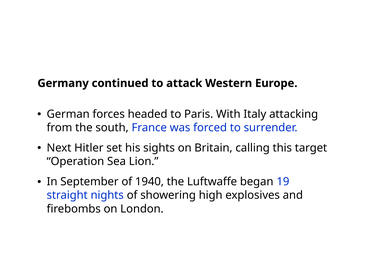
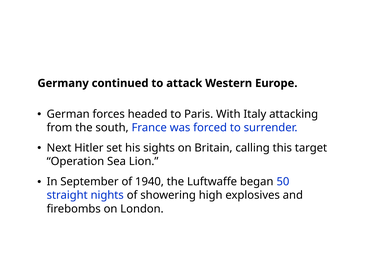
19: 19 -> 50 (283, 182)
